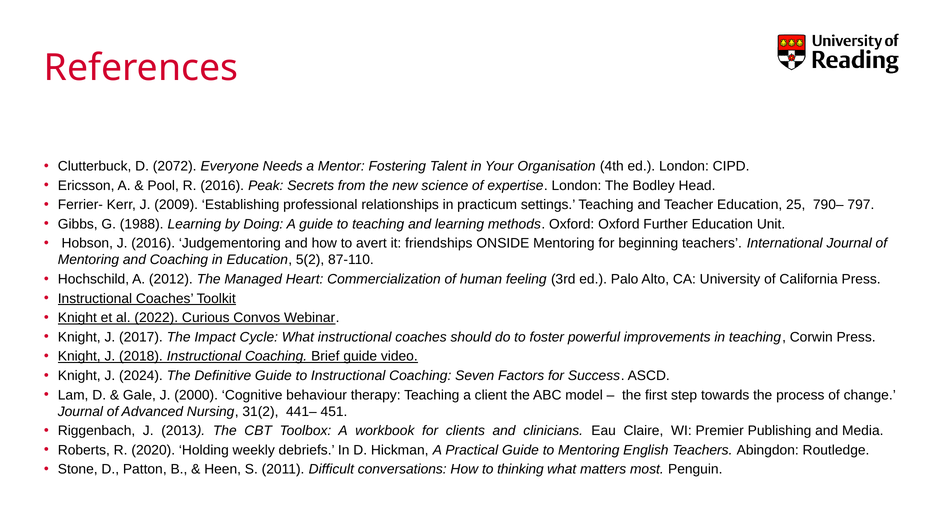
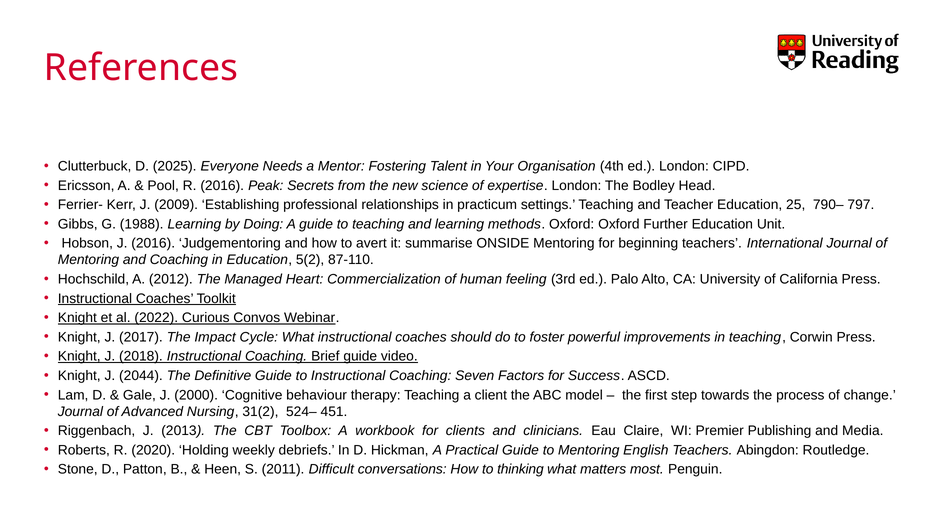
2072: 2072 -> 2025 (175, 166)
friendships: friendships -> summarise (439, 244)
2024: 2024 -> 2044 (141, 376)
441–: 441– -> 524– (301, 412)
